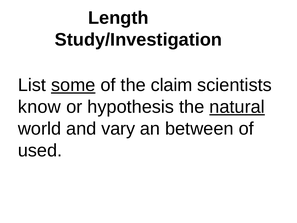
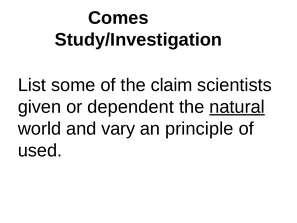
Length: Length -> Comes (118, 18)
some underline: present -> none (73, 85)
know: know -> given (39, 107)
hypothesis: hypothesis -> dependent (131, 107)
between: between -> principle (199, 129)
